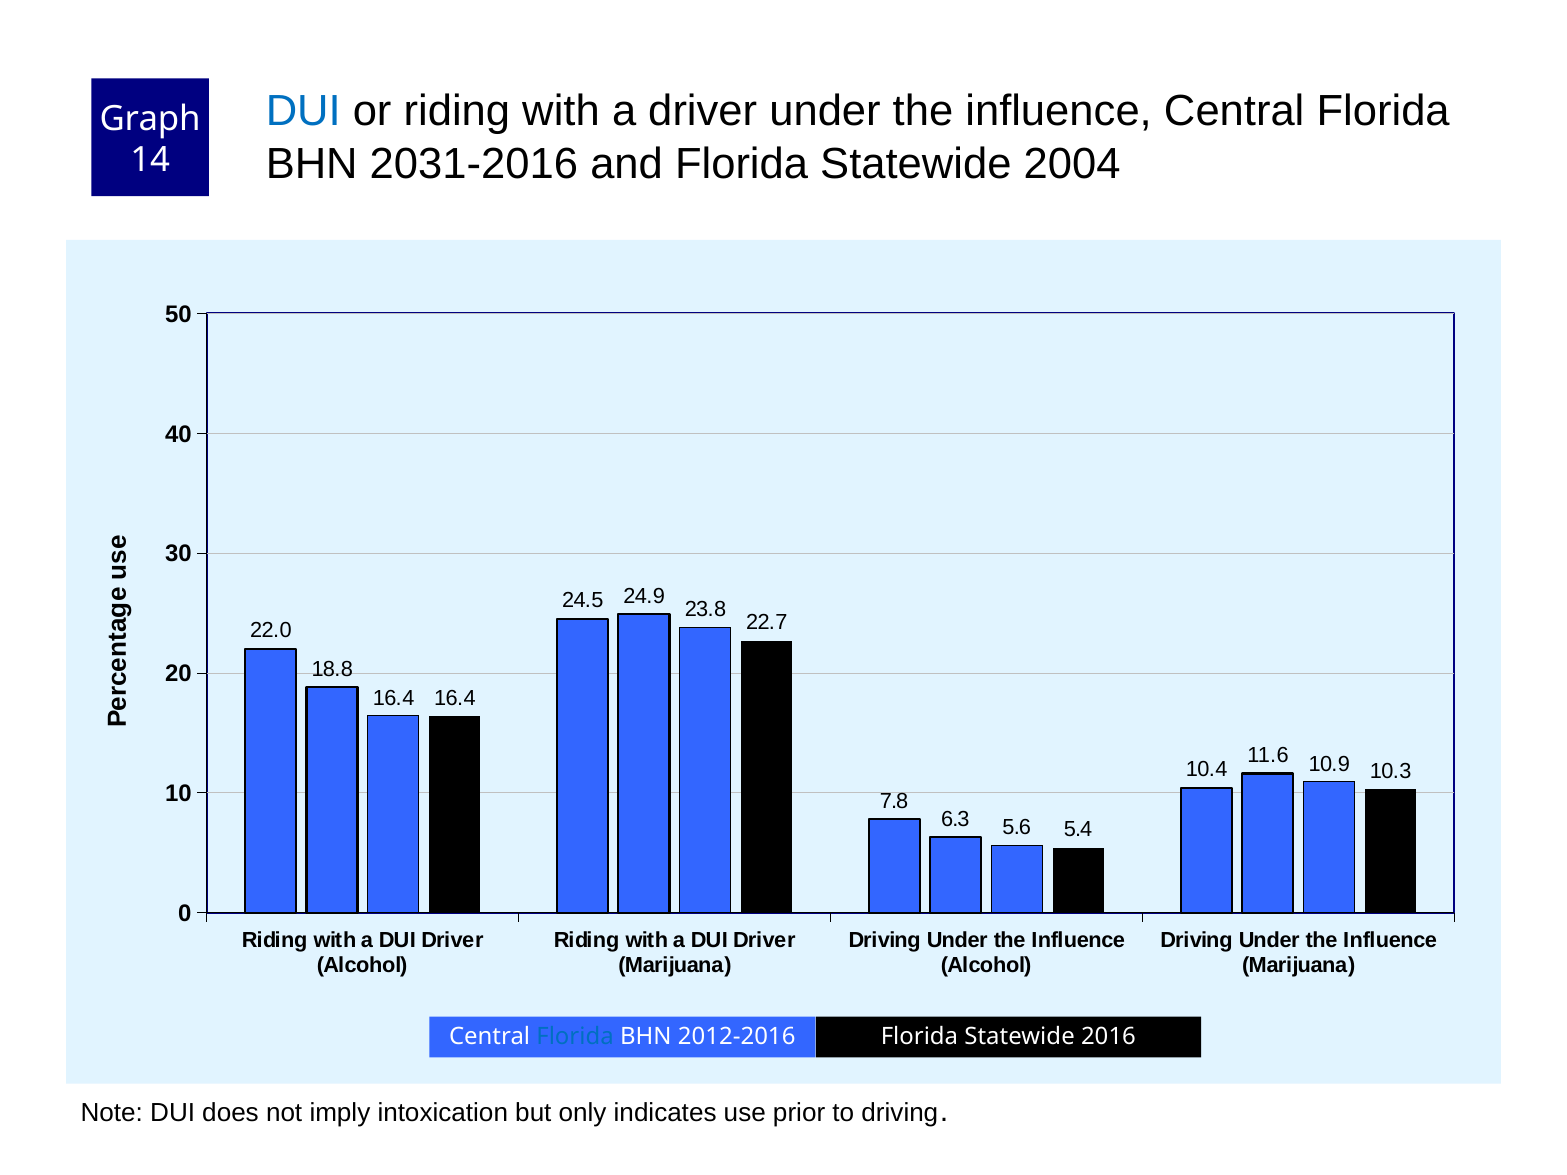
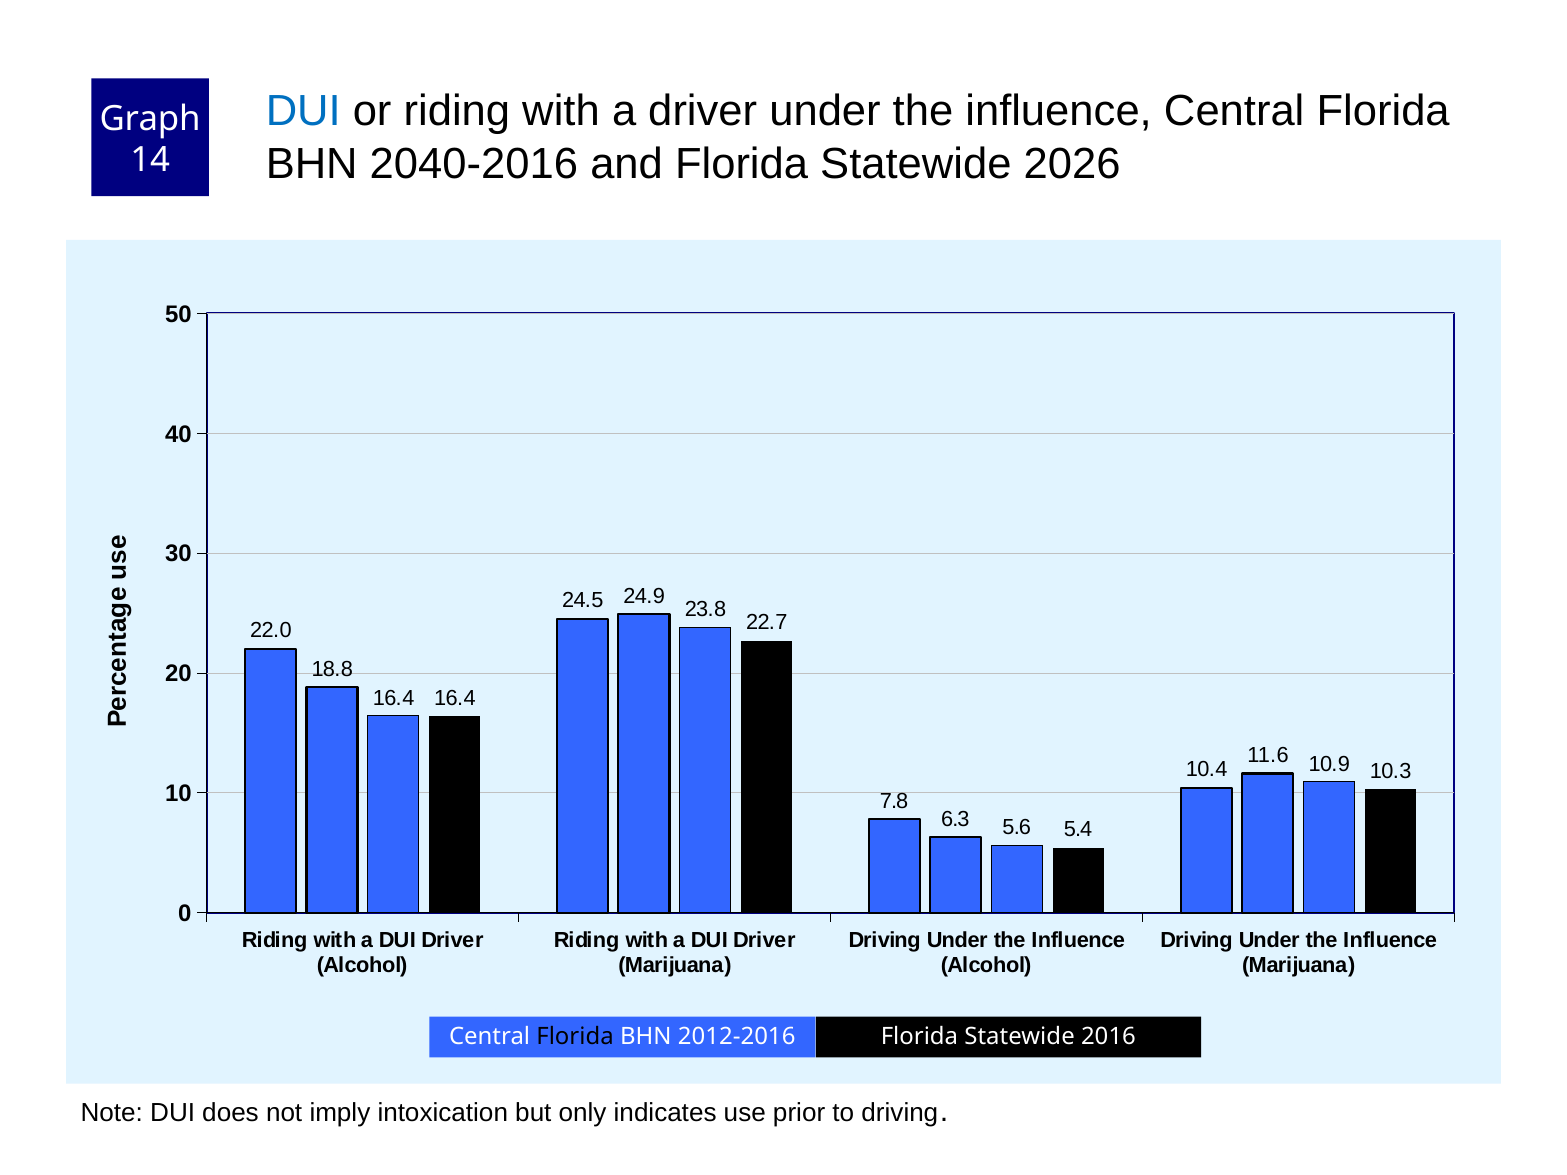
2031-2016: 2031-2016 -> 2040-2016 (474, 164)
2004: 2004 -> 2026 (1072, 164)
Florida colour: blue -> black (575, 1037)
